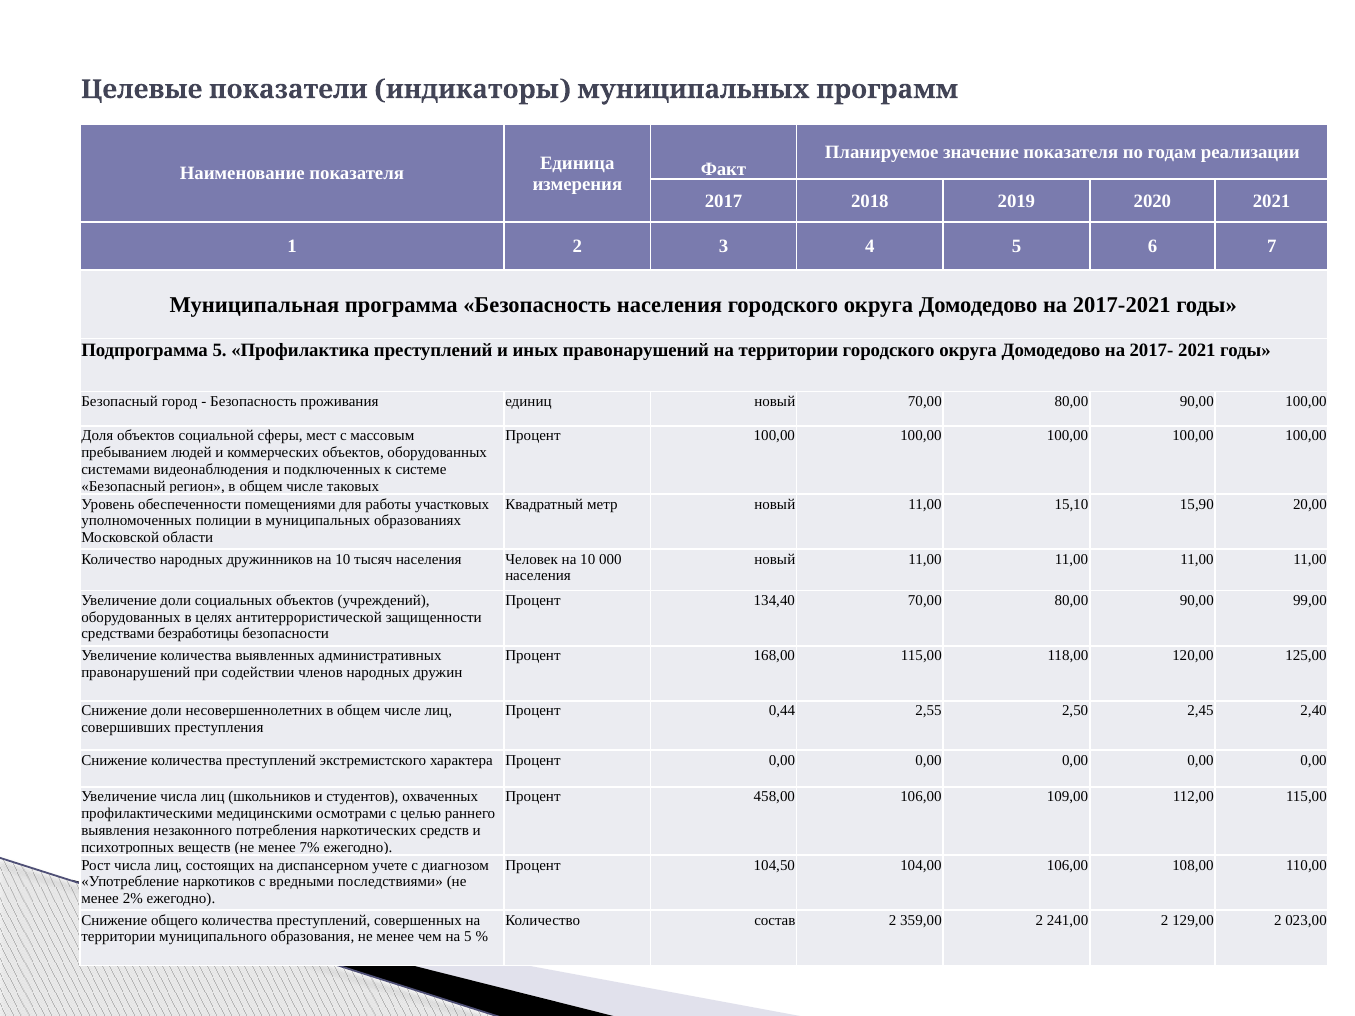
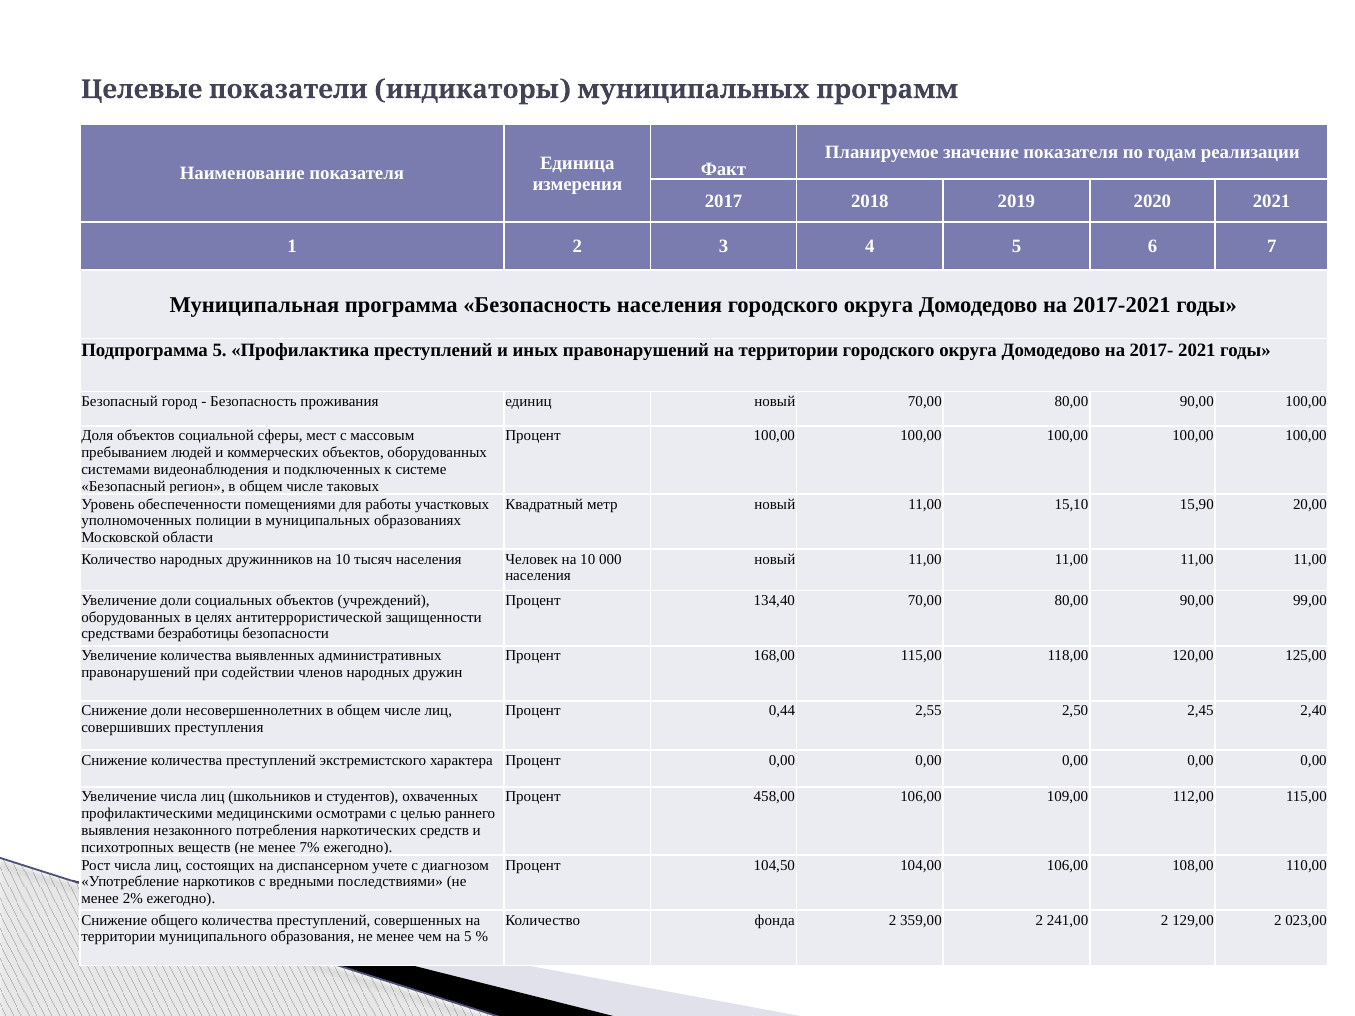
состав: состав -> фонда (775, 920)
